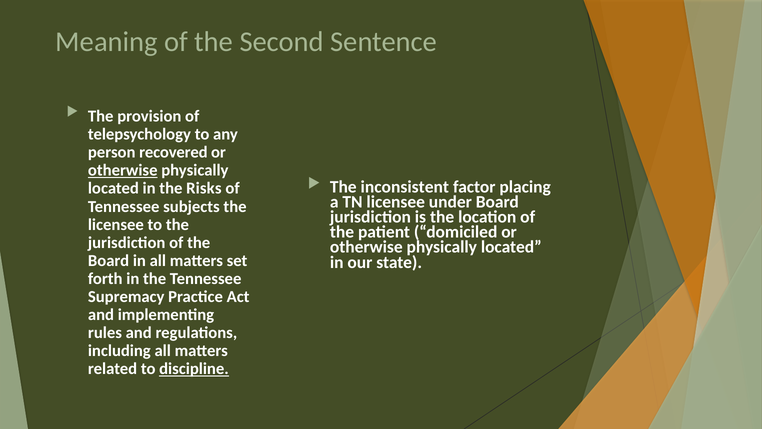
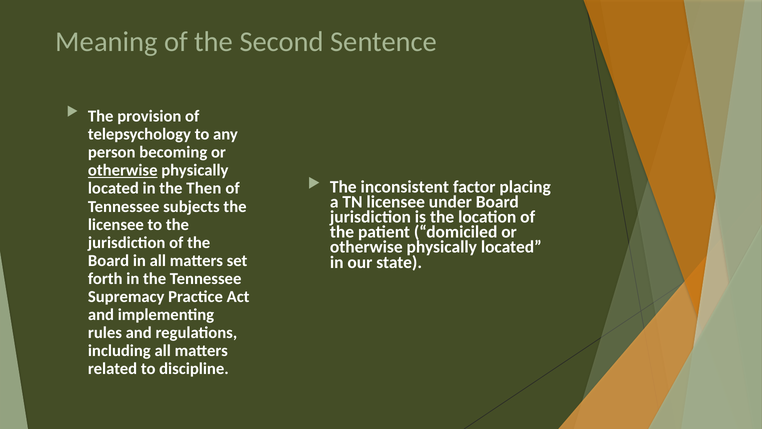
recovered: recovered -> becoming (173, 152)
Risks: Risks -> Then (204, 188)
discipline underline: present -> none (194, 368)
